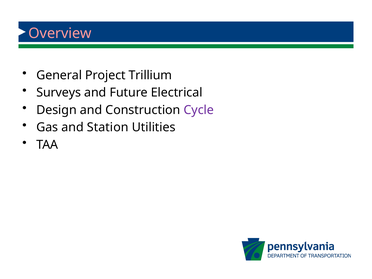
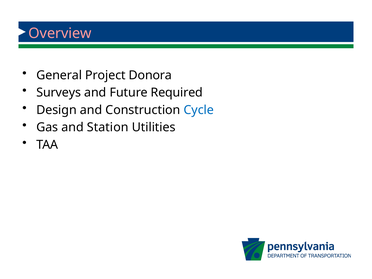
Trillium: Trillium -> Donora (150, 75)
Electrical: Electrical -> Required (177, 93)
Cycle colour: purple -> blue (199, 110)
